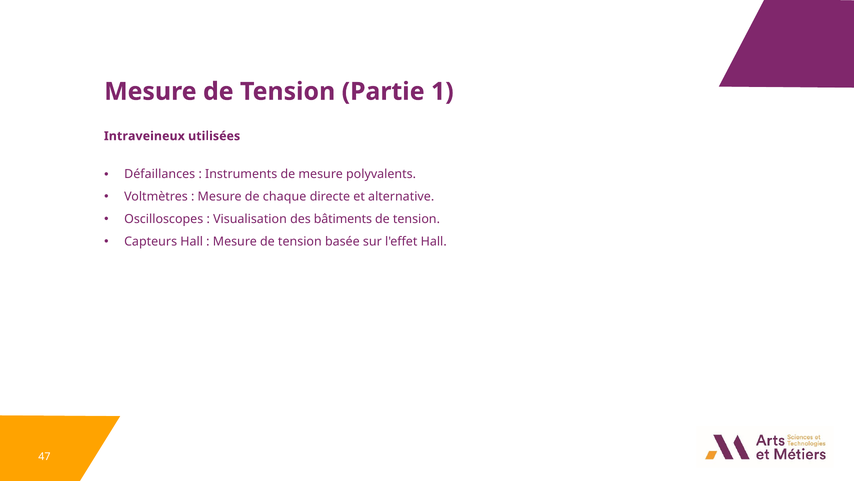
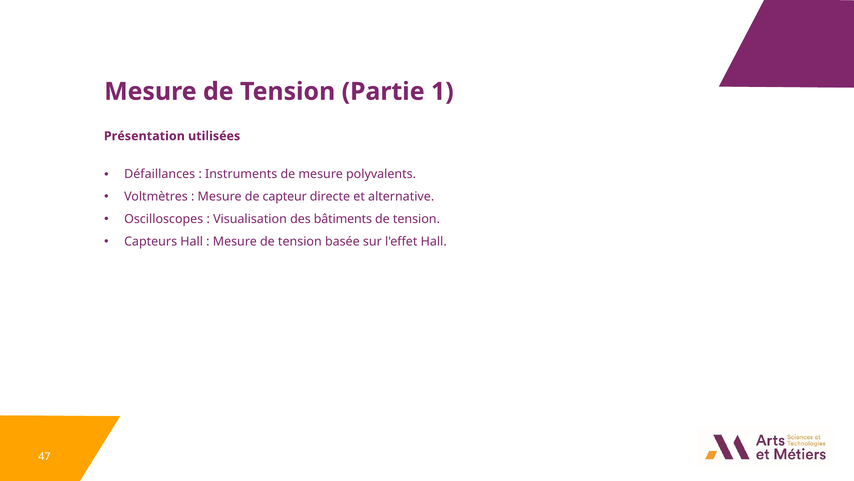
Intraveineux: Intraveineux -> Présentation (144, 136)
chaque: chaque -> capteur (285, 197)
